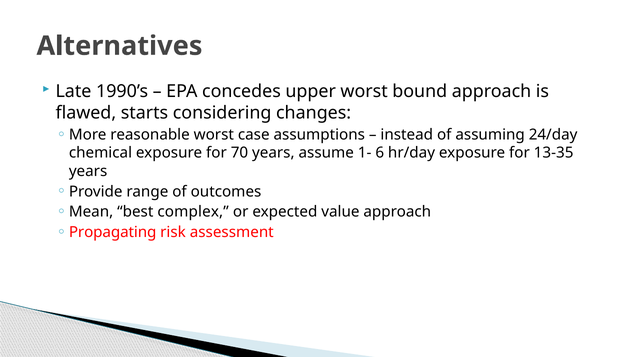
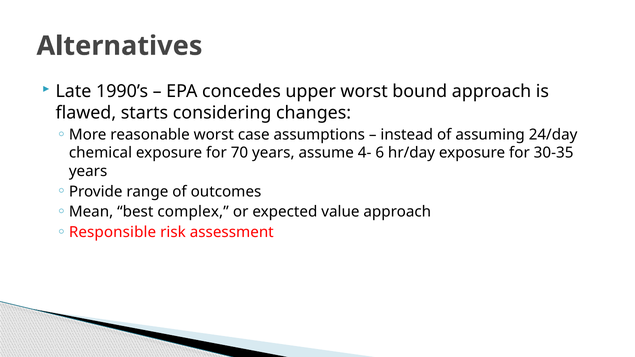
1-: 1- -> 4- (365, 153)
13-35: 13-35 -> 30-35 (554, 153)
Propagating: Propagating -> Responsible (113, 232)
